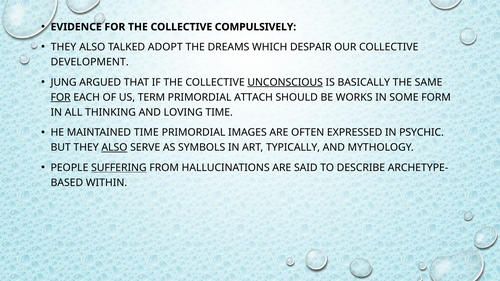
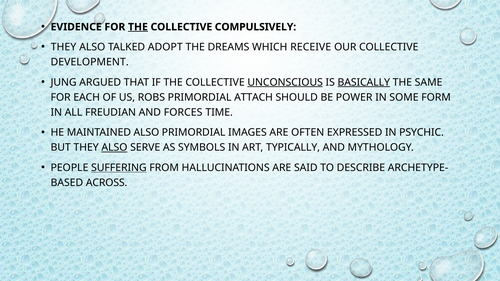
THE underline: none -> present (138, 27)
DESPAIR: DESPAIR -> RECEIVE (311, 47)
BASICALLY underline: none -> present (364, 82)
FOR underline: present -> none (61, 97)
TERM: TERM -> ROBS (151, 97)
WORKS: WORKS -> POWER (354, 97)
THINKING: THINKING -> FREUDIAN (111, 112)
LOVING: LOVING -> FORCES (183, 112)
MAINTAINED TIME: TIME -> ALSO (146, 133)
WITHIN: WITHIN -> ACROSS (107, 183)
